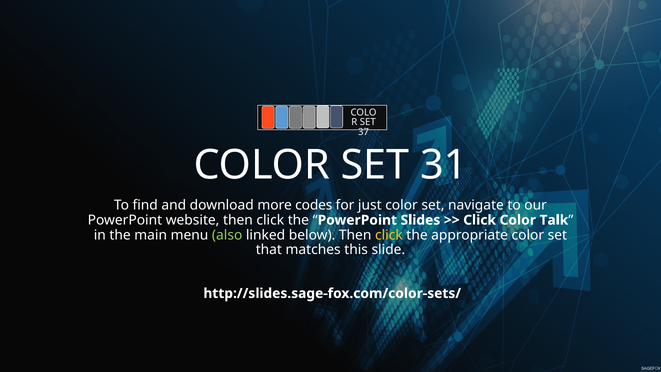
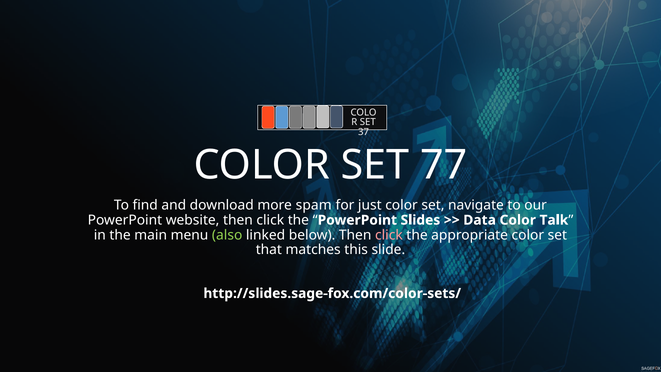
31: 31 -> 77 (444, 165)
codes: codes -> spam (314, 205)
Click: Click -> Data (480, 220)
click colour: yellow -> pink (389, 235)
